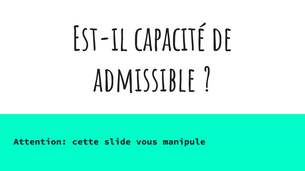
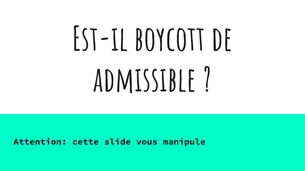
capacité: capacité -> boycott (170, 40)
